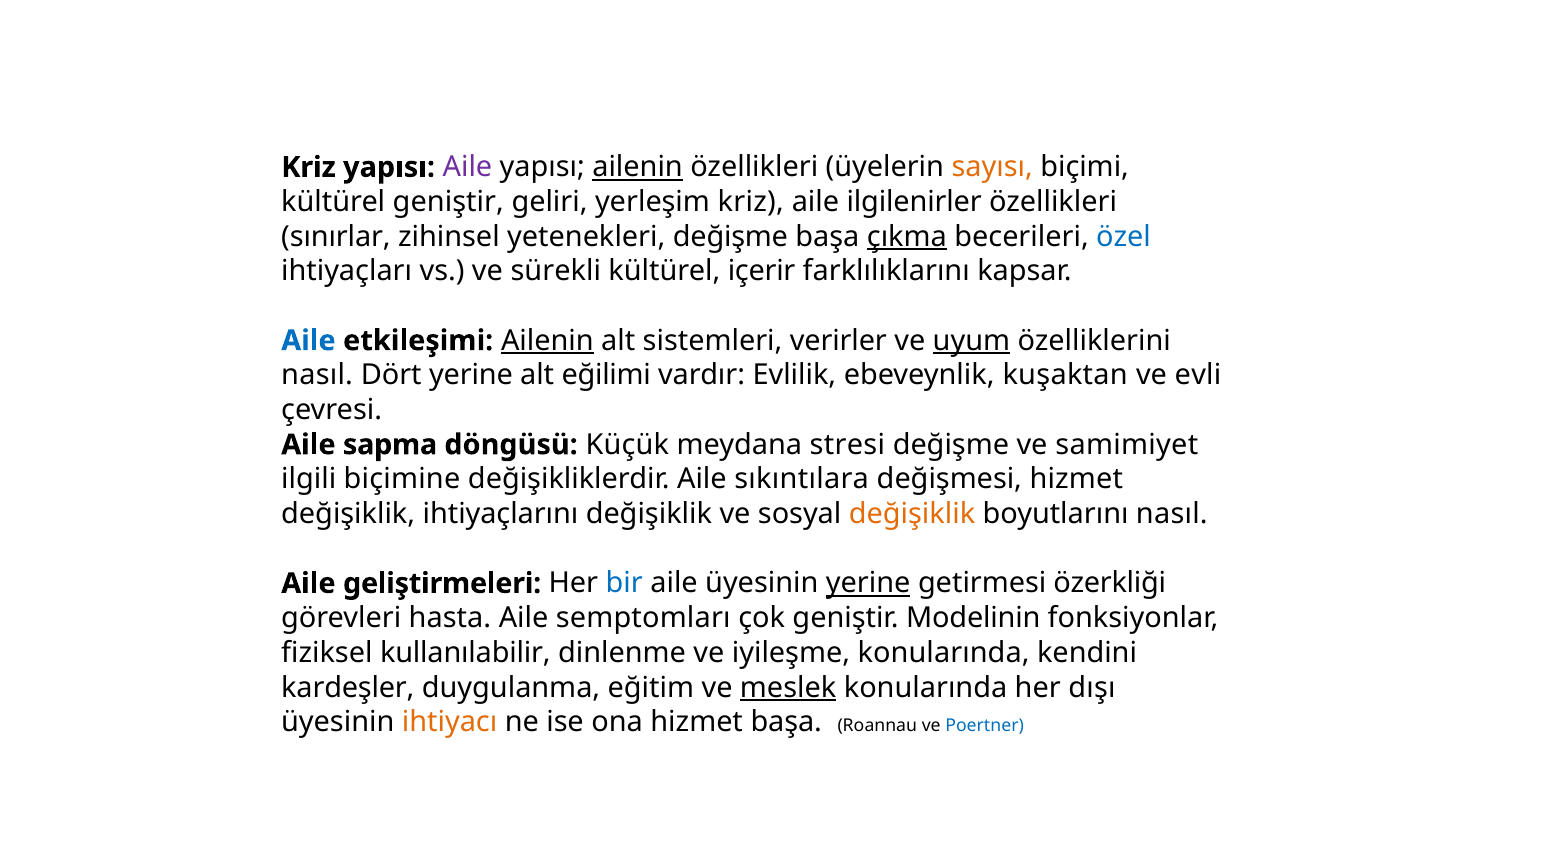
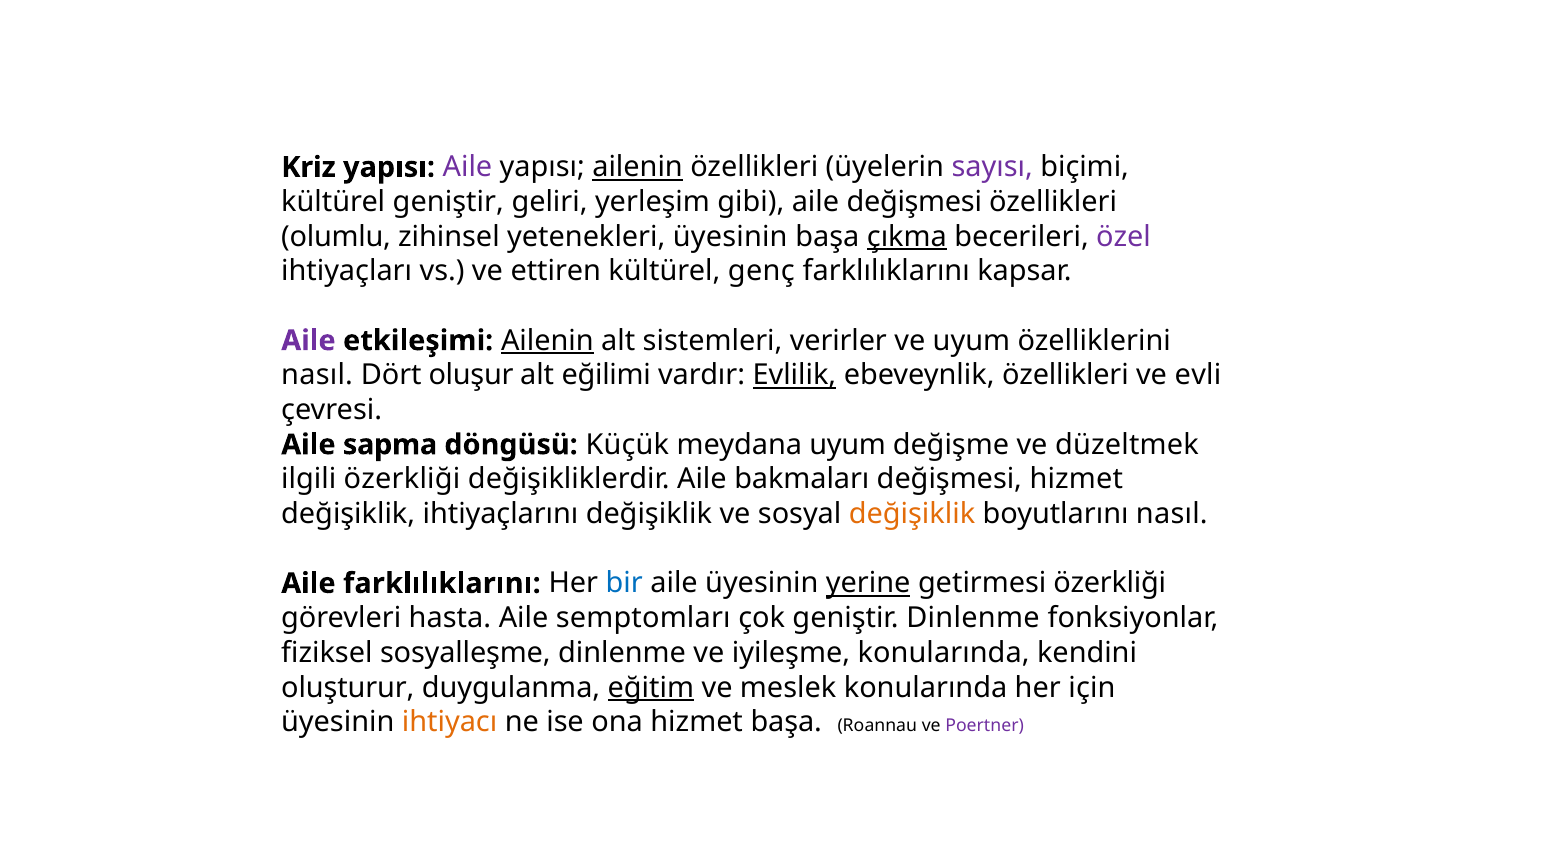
sayısı colour: orange -> purple (992, 167)
yerleşim kriz: kriz -> gibi (751, 202)
aile ilgilenirler: ilgilenirler -> değişmesi (914, 202)
sınırlar: sınırlar -> olumlu (336, 237)
yetenekleri değişme: değişme -> üyesinin (730, 237)
özel colour: blue -> purple (1124, 237)
sürekli: sürekli -> ettiren (556, 271)
içerir: içerir -> genç (761, 271)
Aile colour: blue -> purple (308, 341)
uyum underline: present -> none (971, 341)
Dört yerine: yerine -> oluşur (471, 375)
Evlilik underline: none -> present (794, 375)
ebeveynlik kuşaktan: kuşaktan -> özellikleri (1065, 375)
meydana stresi: stresi -> uyum (848, 445)
samimiyet: samimiyet -> düzeltmek (1127, 445)
ilgili biçimine: biçimine -> özerkliği (402, 479)
sıkıntılara: sıkıntılara -> bakmaları (802, 479)
Aile geliştirmeleri: geliştirmeleri -> farklılıklarını (442, 583)
geniştir Modelinin: Modelinin -> Dinlenme (973, 618)
kullanılabilir: kullanılabilir -> sosyalleşme (465, 653)
kardeşler: kardeşler -> oluşturur (348, 687)
eğitim underline: none -> present (651, 687)
meslek underline: present -> none (788, 687)
dışı: dışı -> için (1092, 687)
Poertner colour: blue -> purple (985, 726)
